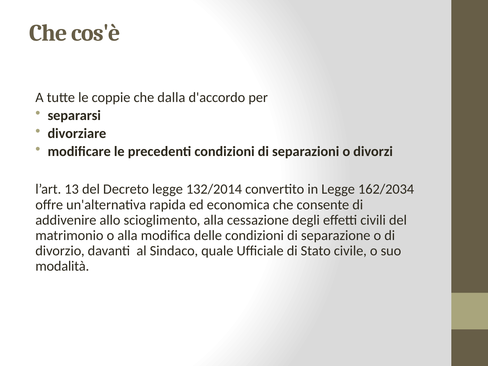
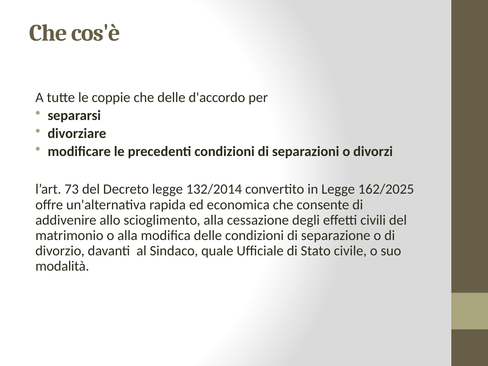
che dalla: dalla -> delle (171, 97)
13: 13 -> 73 (72, 189)
162/2034: 162/2034 -> 162/2025 (386, 189)
